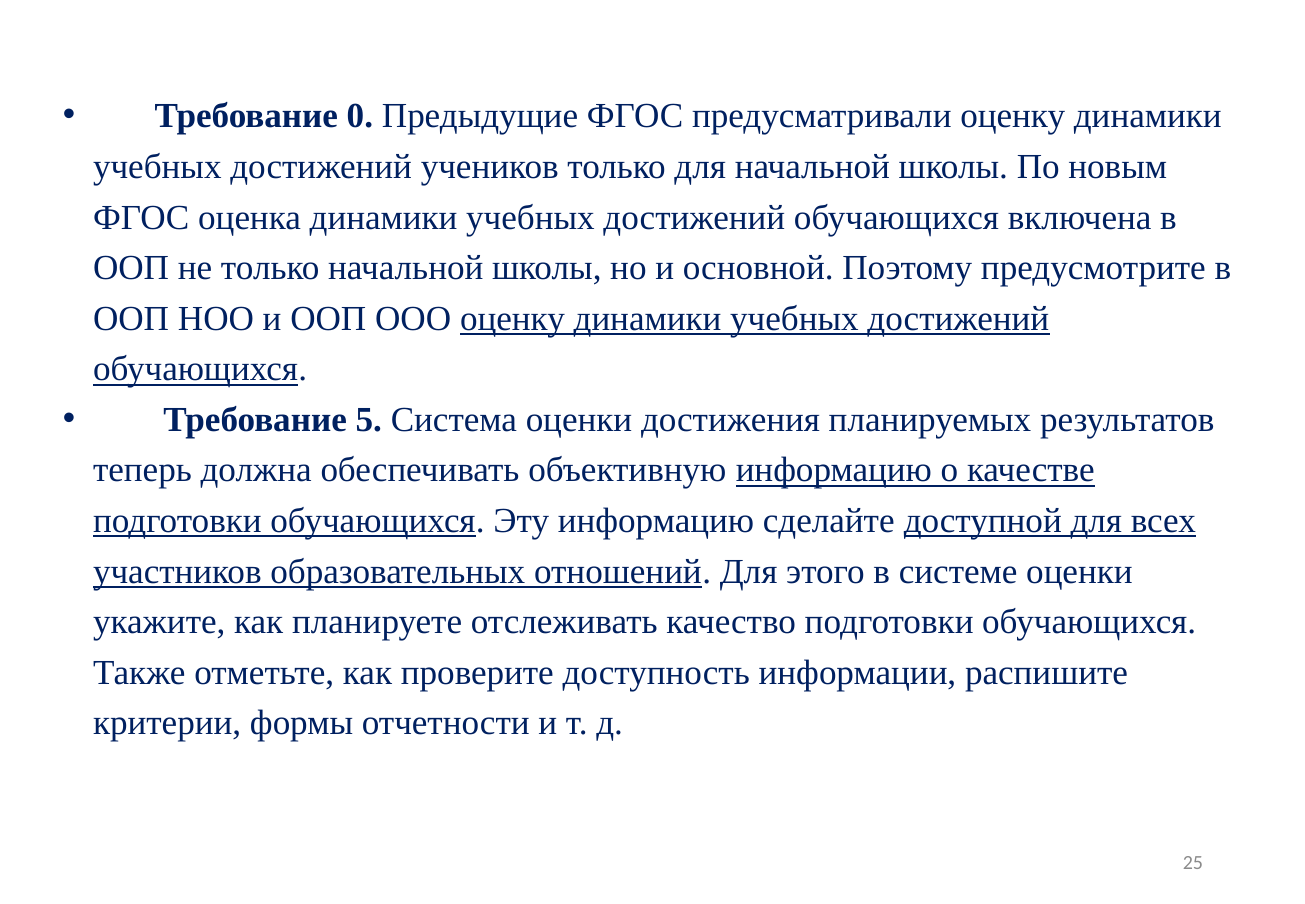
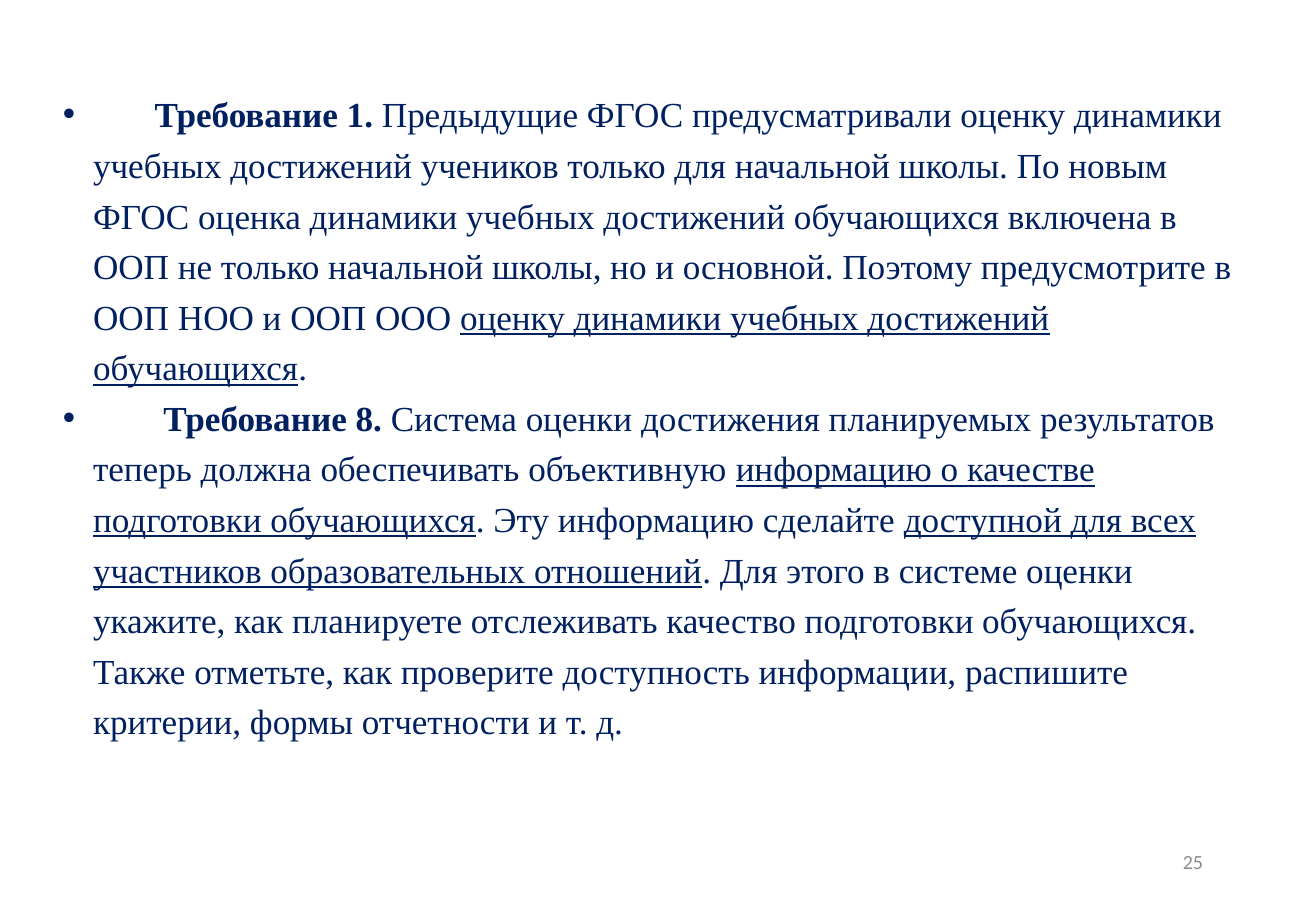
0: 0 -> 1 (360, 116)
5: 5 -> 8 (369, 420)
